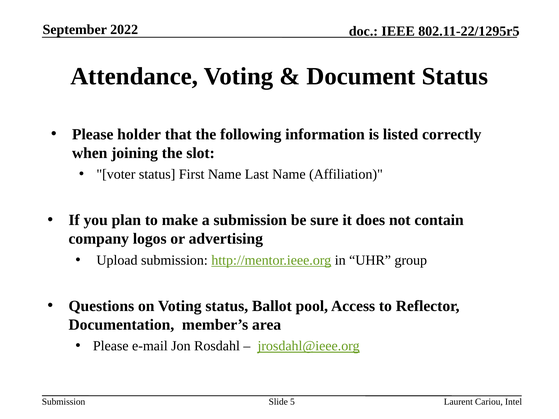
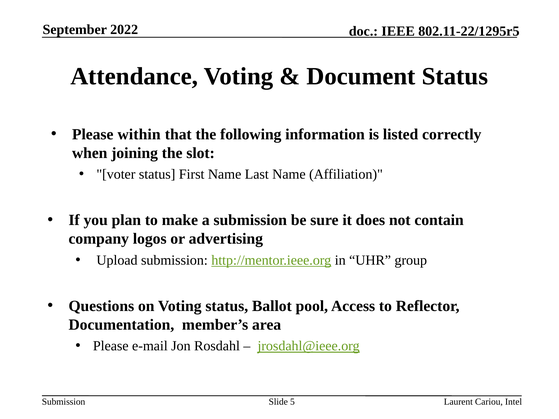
holder: holder -> within (139, 134)
